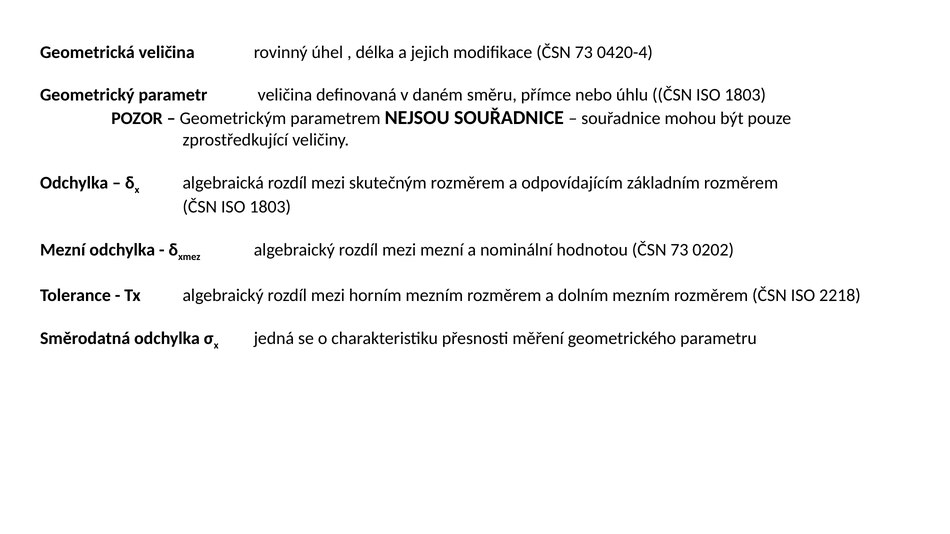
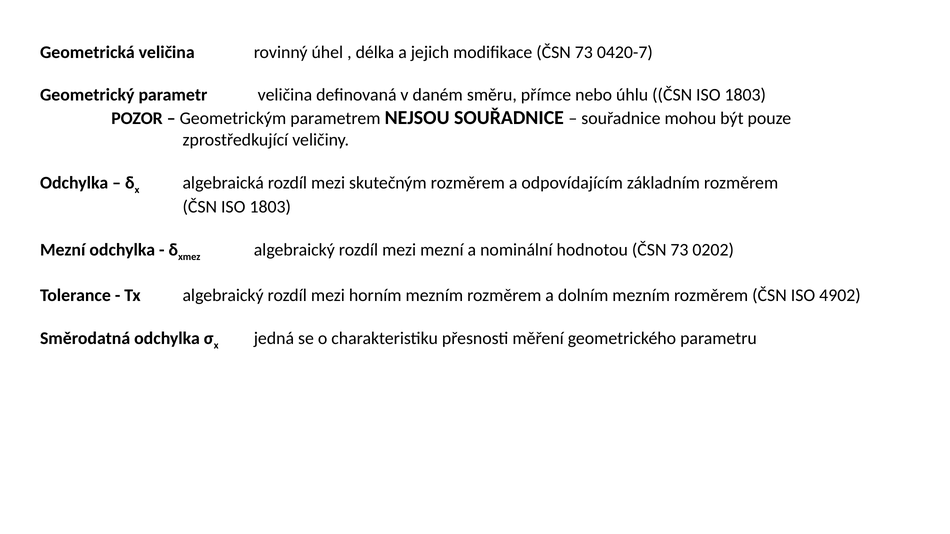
0420-4: 0420-4 -> 0420-7 (625, 52)
2218: 2218 -> 4902 (840, 296)
